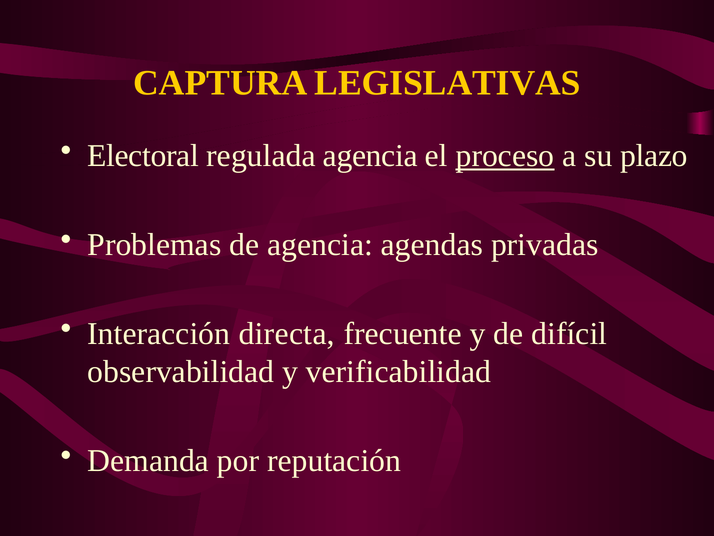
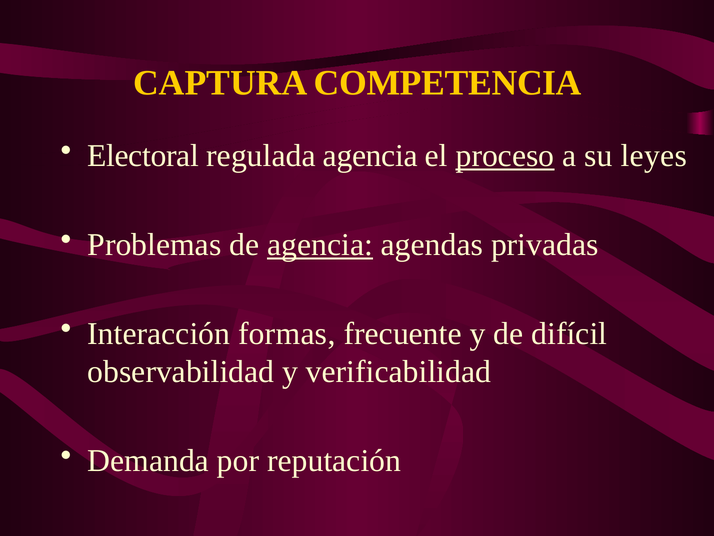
LEGISLATIVAS: LEGISLATIVAS -> COMPETENCIA (448, 83)
plazo: plazo -> leyes (654, 156)
agencia underline: none -> present (320, 245)
directa: directa -> formas (287, 334)
